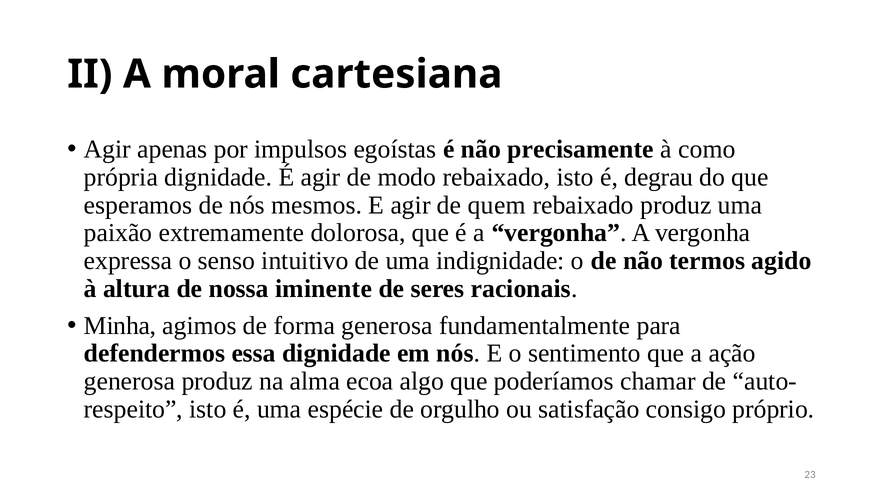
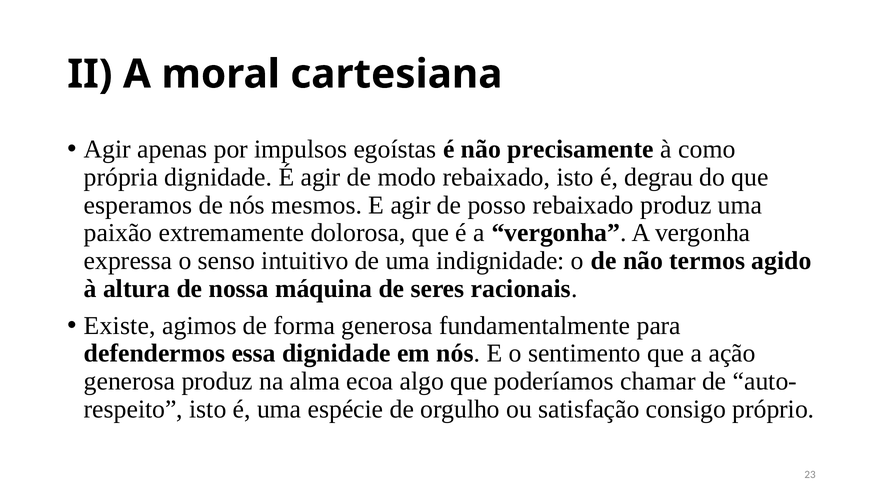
quem: quem -> posso (497, 205)
iminente: iminente -> máquina (324, 288)
Minha: Minha -> Existe (120, 325)
